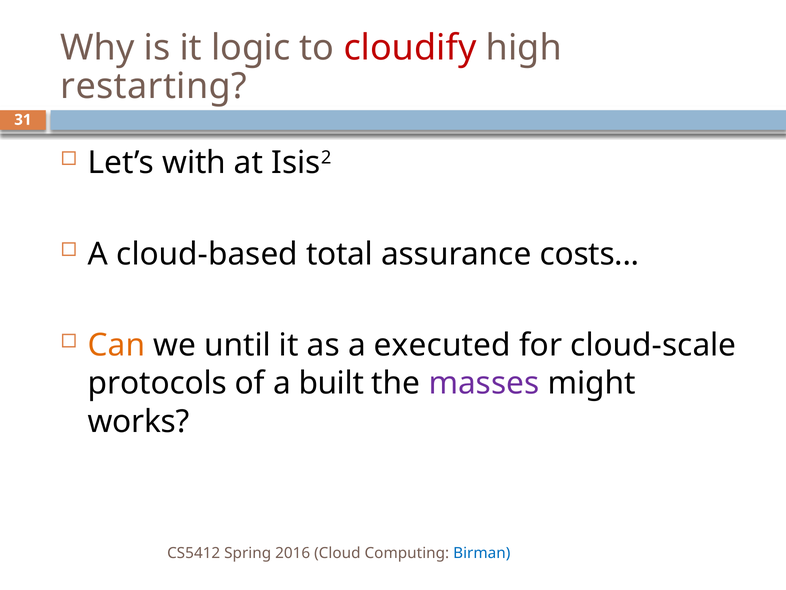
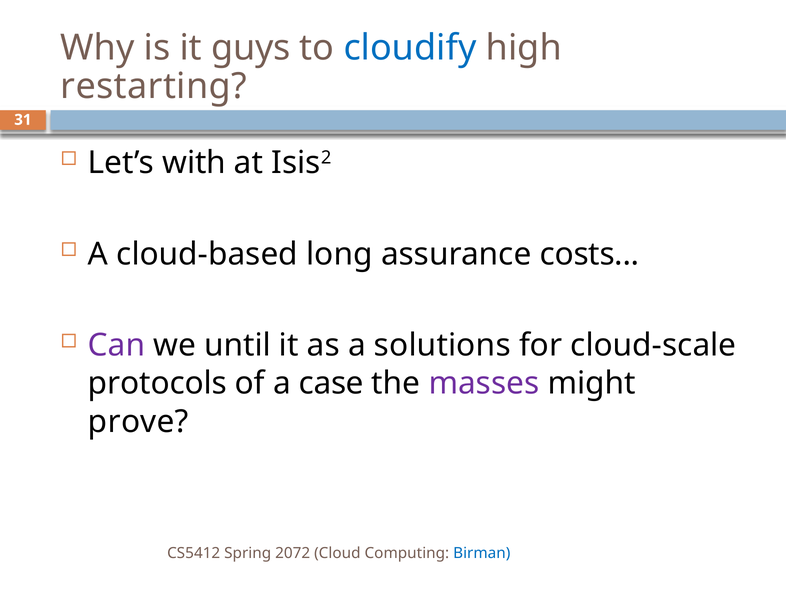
logic: logic -> guys (251, 48)
cloudify colour: red -> blue (410, 48)
total: total -> long (339, 254)
Can colour: orange -> purple (117, 345)
executed: executed -> solutions (442, 345)
built: built -> case (331, 383)
works: works -> prove (138, 421)
2016: 2016 -> 2072 (293, 553)
